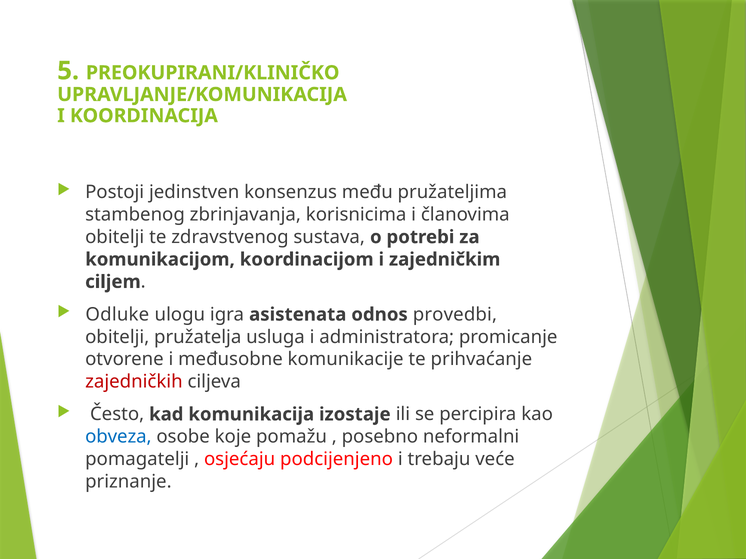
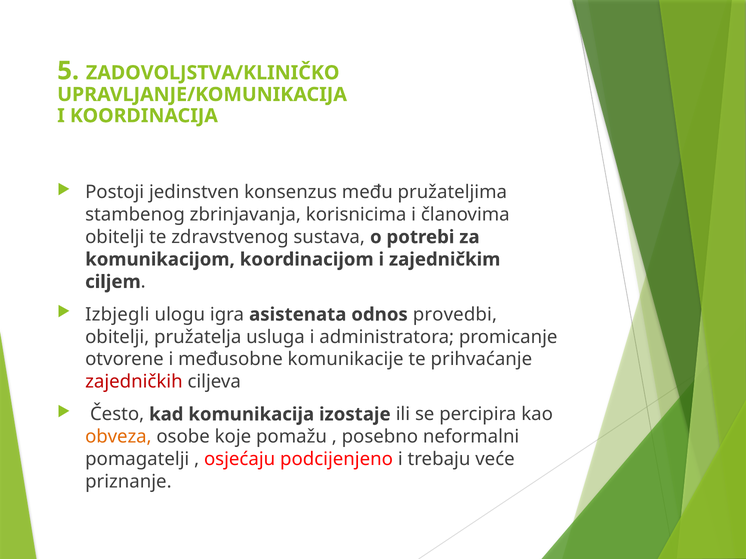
PREOKUPIRANI/KLINIČKO: PREOKUPIRANI/KLINIČKO -> ZADOVOLJSTVA/KLINIČKO (213, 73)
Odluke: Odluke -> Izbjegli (117, 315)
obveza colour: blue -> orange (118, 437)
